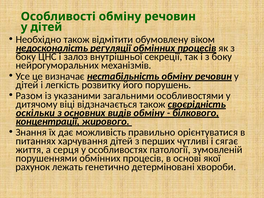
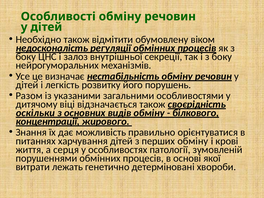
перших чутливі: чутливі -> обміну (193, 141)
сягає: сягає -> крові (227, 141)
рахунок: рахунок -> витрати (33, 167)
